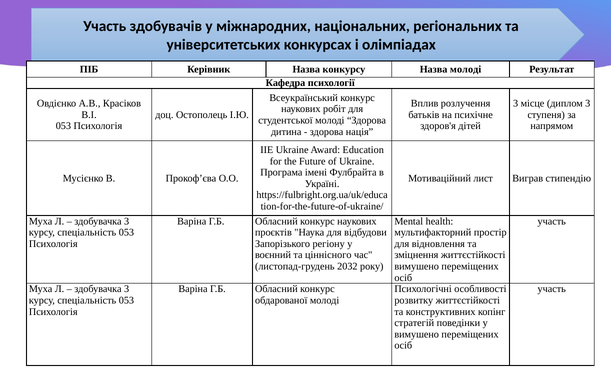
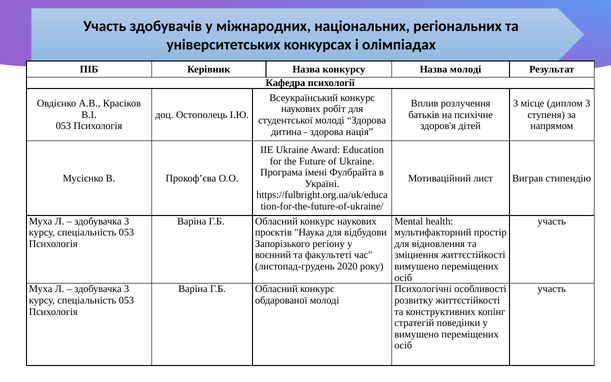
ціннісного: ціннісного -> факультеті (328, 255)
2032: 2032 -> 2020 (347, 266)
